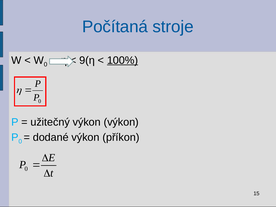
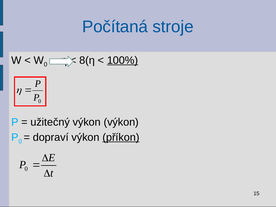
9(η: 9(η -> 8(η (87, 60)
dodané: dodané -> dopraví (51, 137)
příkon underline: none -> present (121, 137)
